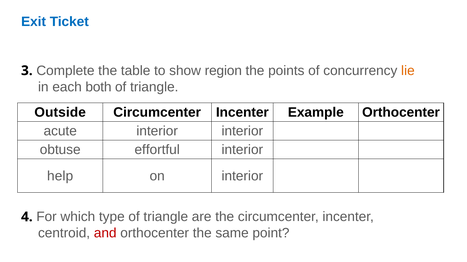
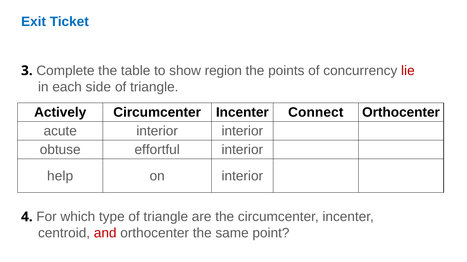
lie colour: orange -> red (408, 71)
both: both -> side (98, 87)
Outside: Outside -> Actively (60, 113)
Example: Example -> Connect (316, 113)
